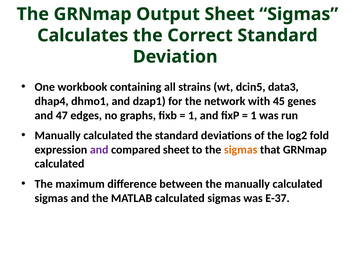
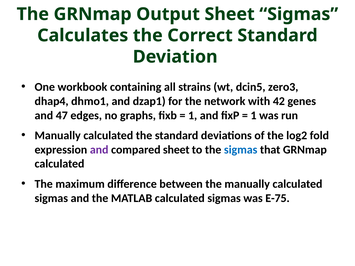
data3: data3 -> zero3 (283, 87)
45: 45 -> 42 (279, 101)
sigmas colour: orange -> blue (241, 150)
E-37: E-37 -> E-75 (278, 198)
